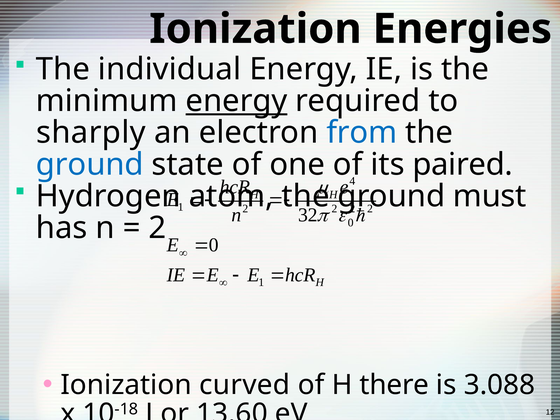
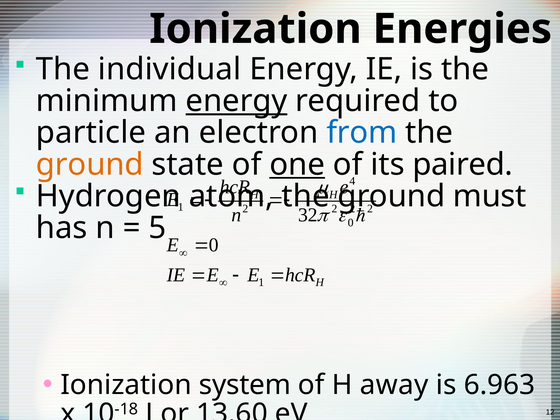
sharply: sharply -> particle (91, 133)
ground colour: blue -> orange (90, 164)
one underline: none -> present (297, 164)
2: 2 -> 5 (157, 228)
curved: curved -> system (245, 385)
there: there -> away (394, 385)
3.088: 3.088 -> 6.963 (500, 385)
